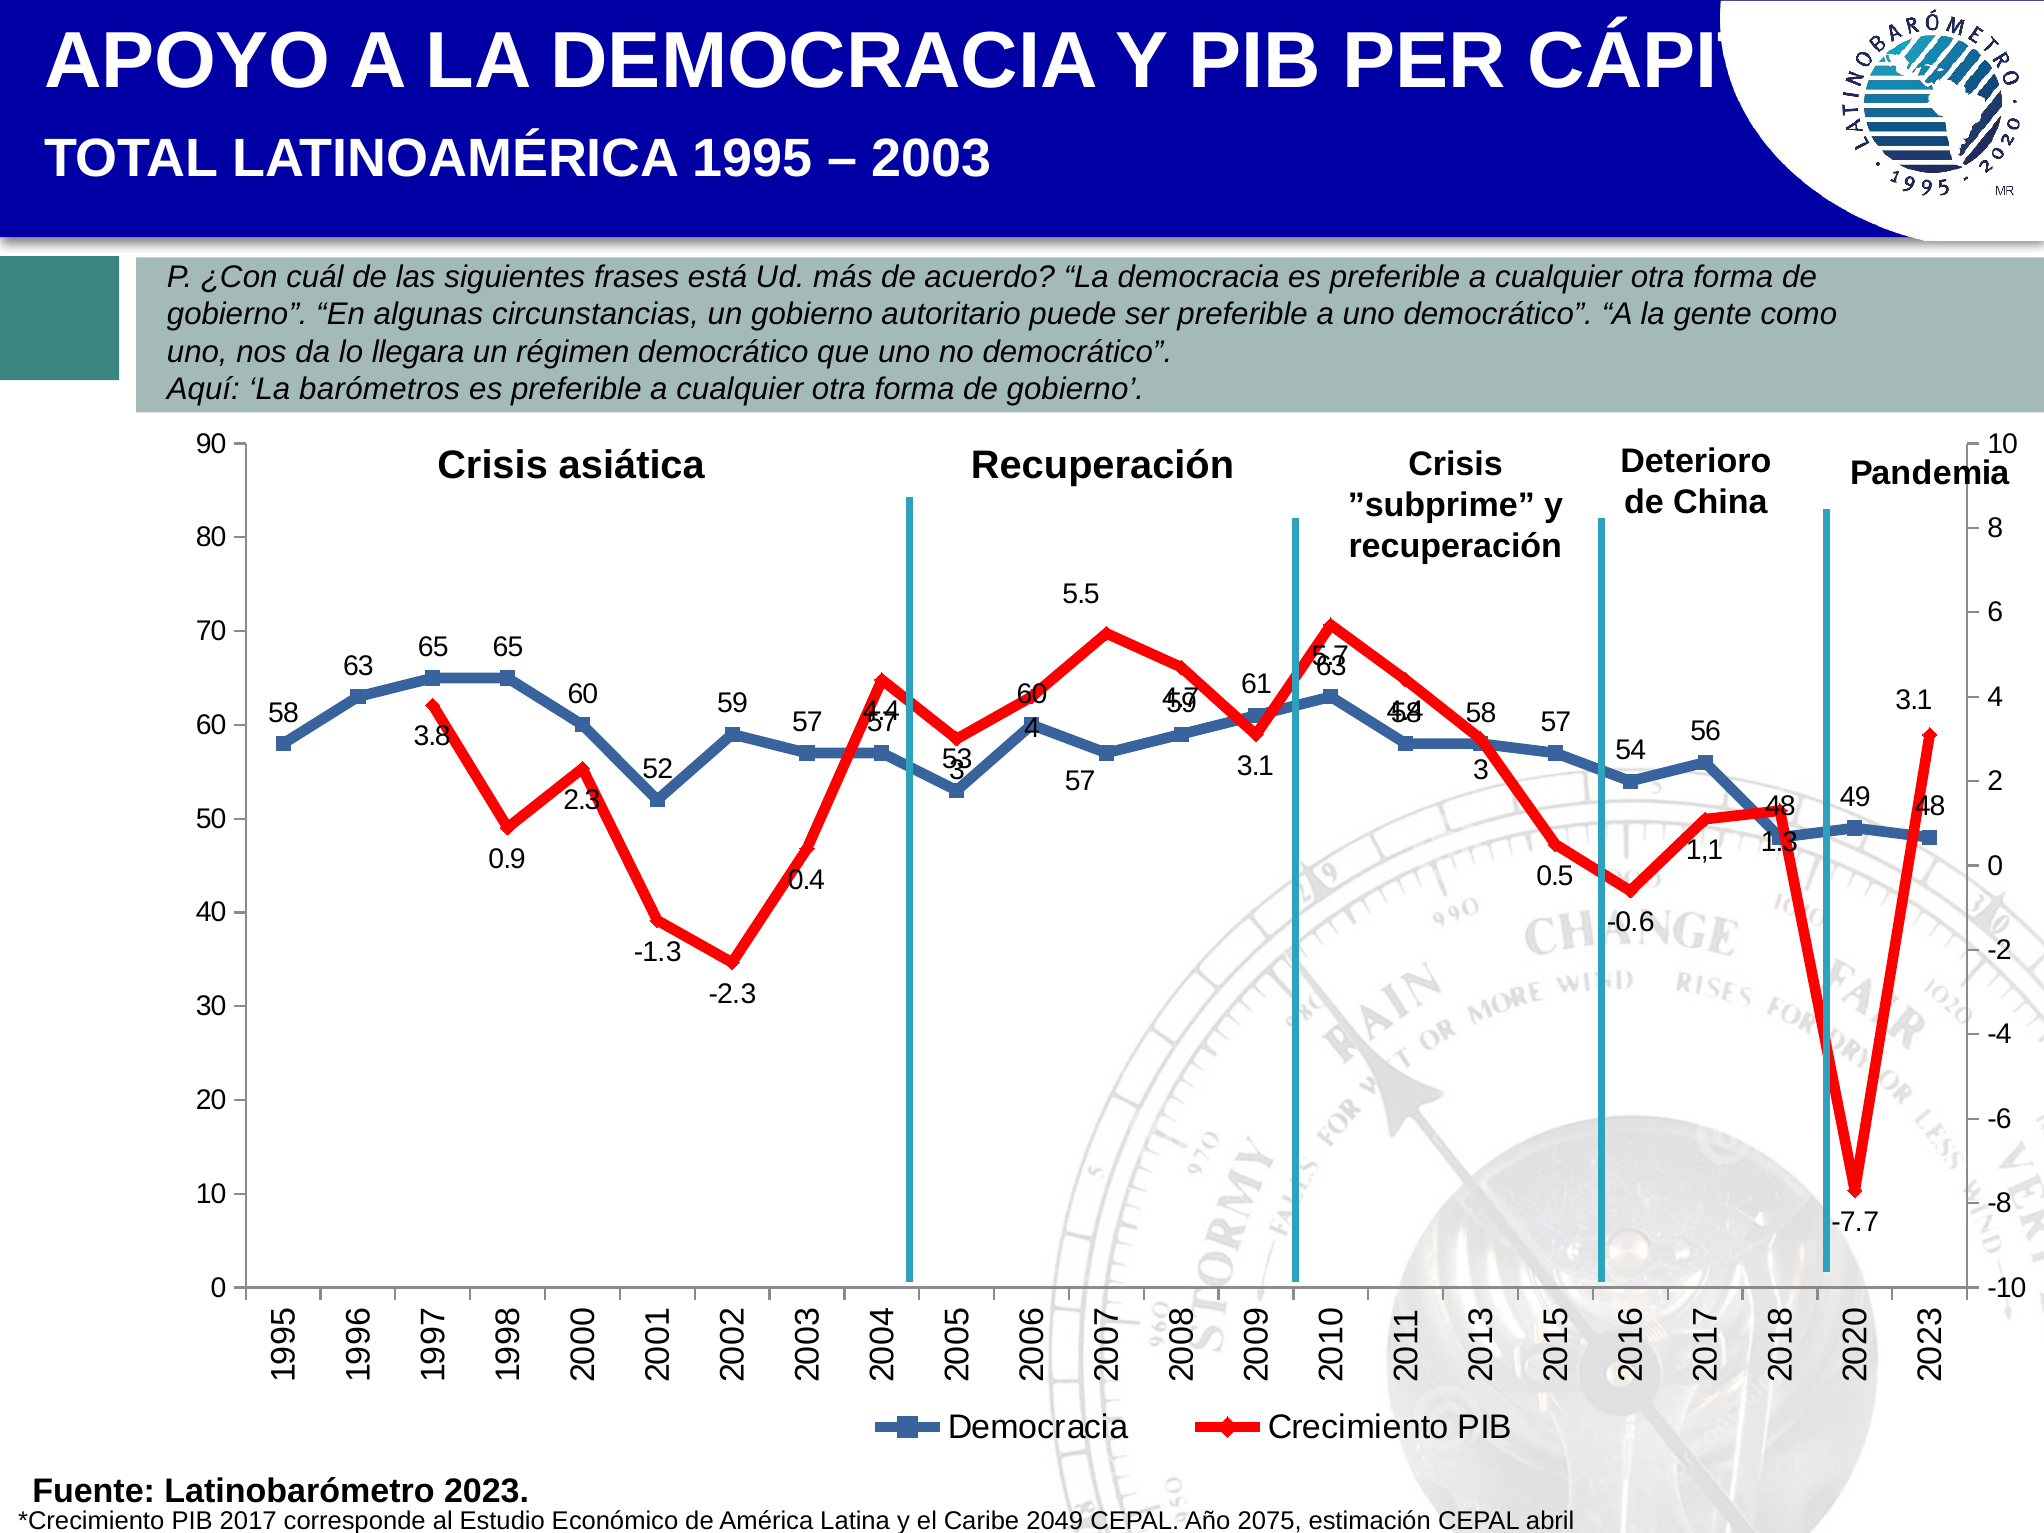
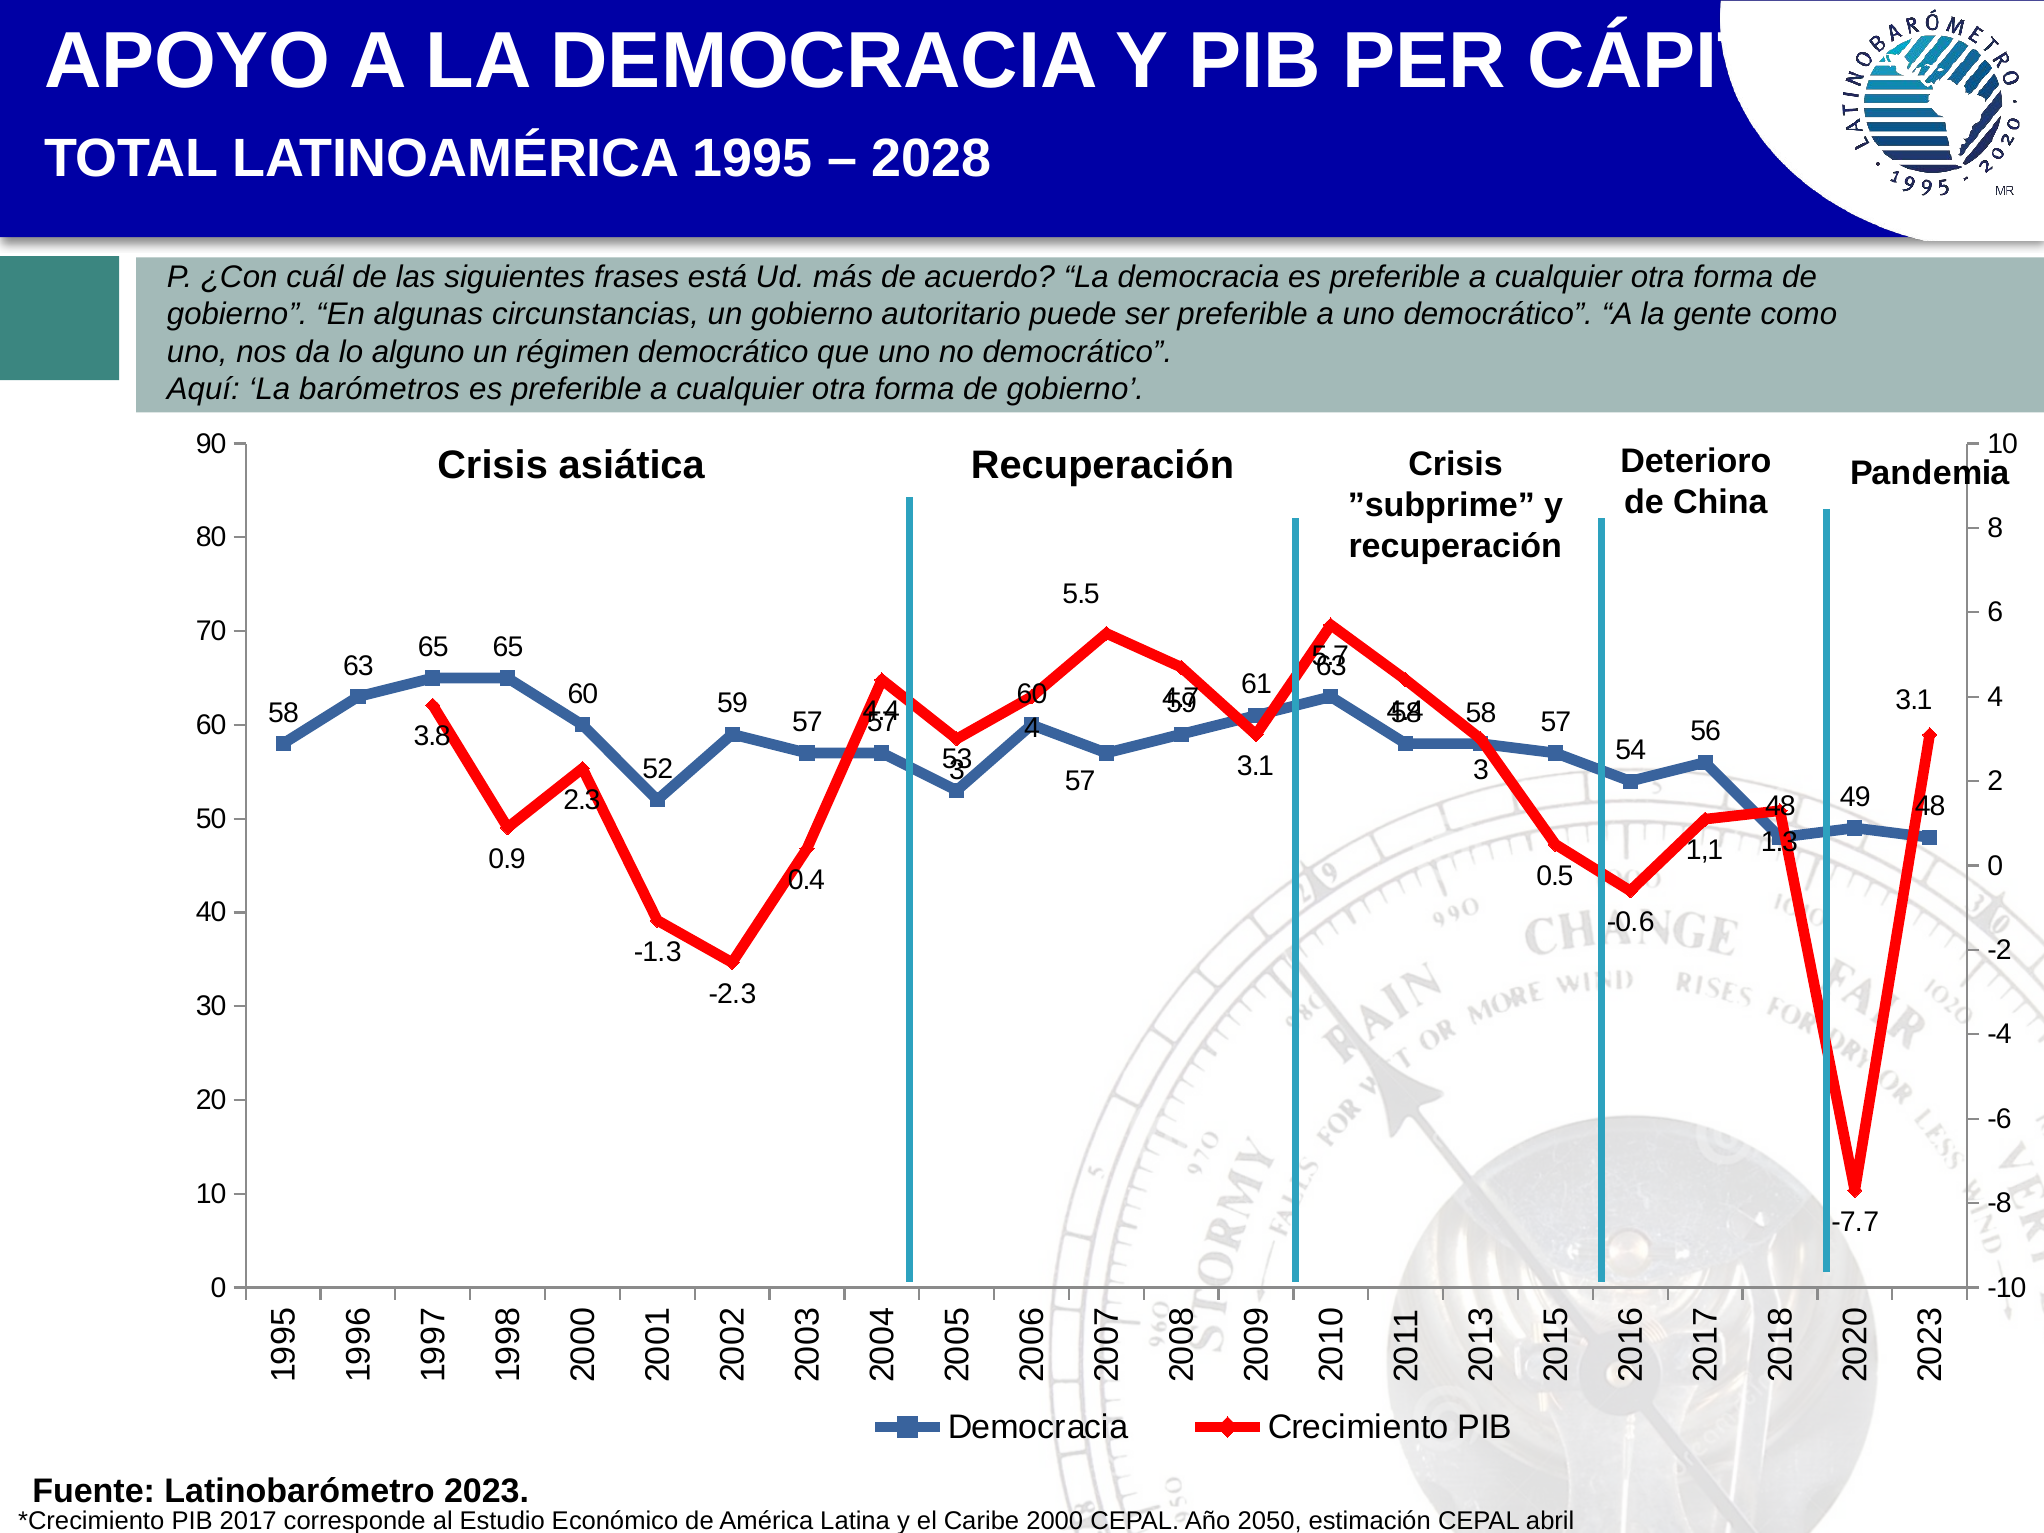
2003: 2003 -> 2028 (932, 159)
llegara: llegara -> alguno (418, 352)
2049: 2049 -> 2000 (1055, 1521)
2075: 2075 -> 2050 (1270, 1521)
